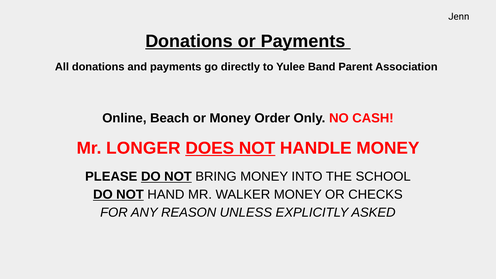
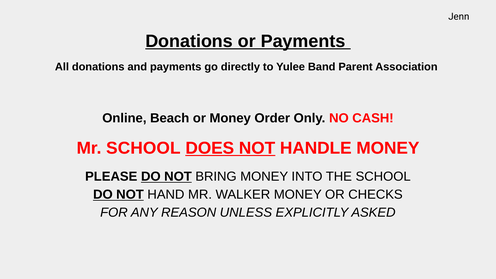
Mr LONGER: LONGER -> SCHOOL (143, 148)
